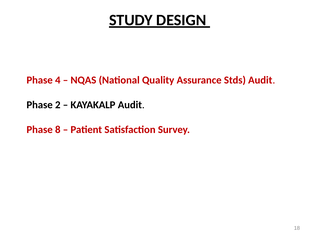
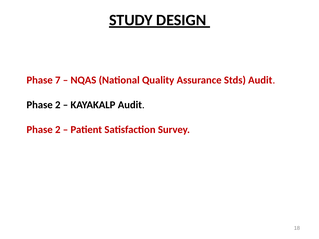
4: 4 -> 7 (58, 80)
8: 8 -> 2 (58, 130)
